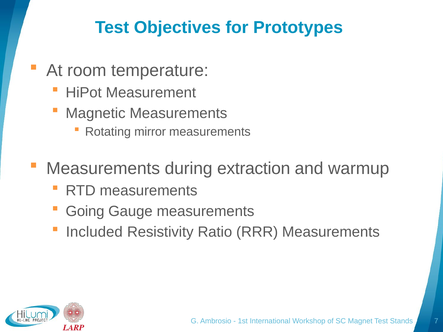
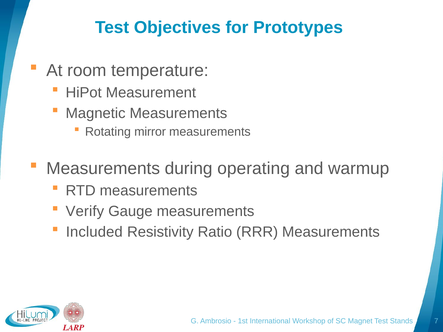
extraction: extraction -> operating (254, 169)
Going: Going -> Verify (85, 211)
